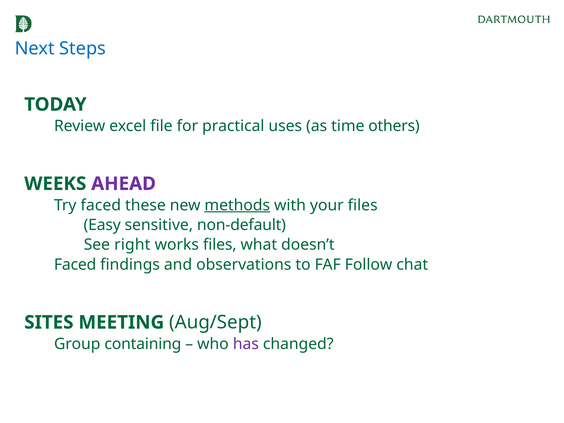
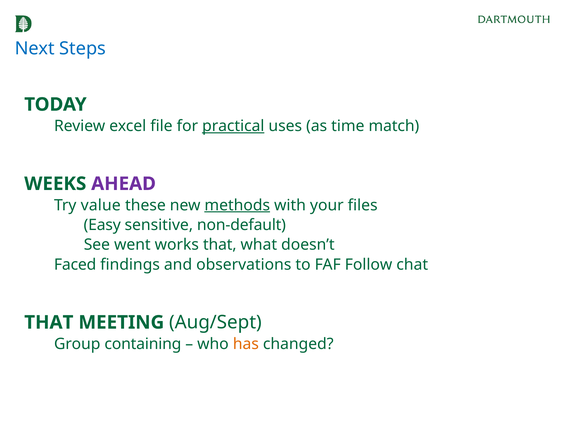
practical underline: none -> present (233, 126)
others: others -> match (394, 126)
Try faced: faced -> value (101, 205)
right: right -> went (132, 245)
works files: files -> that (220, 245)
SITES: SITES -> THAT (49, 322)
has colour: purple -> orange (246, 344)
